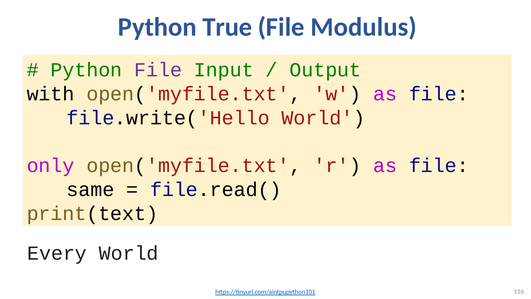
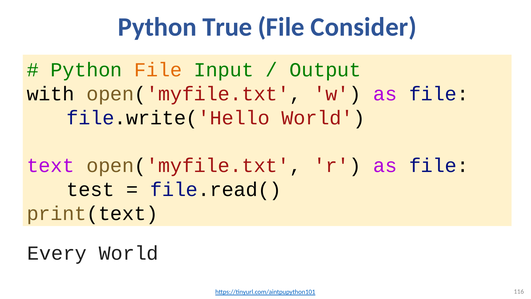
Modulus: Modulus -> Consider (364, 27)
File colour: purple -> orange (158, 70)
only: only -> text (51, 166)
same: same -> test (90, 189)
